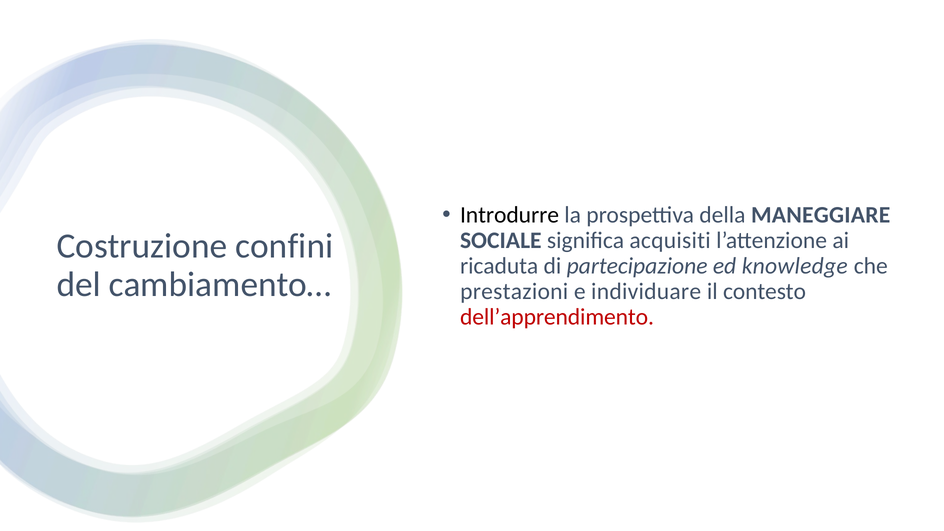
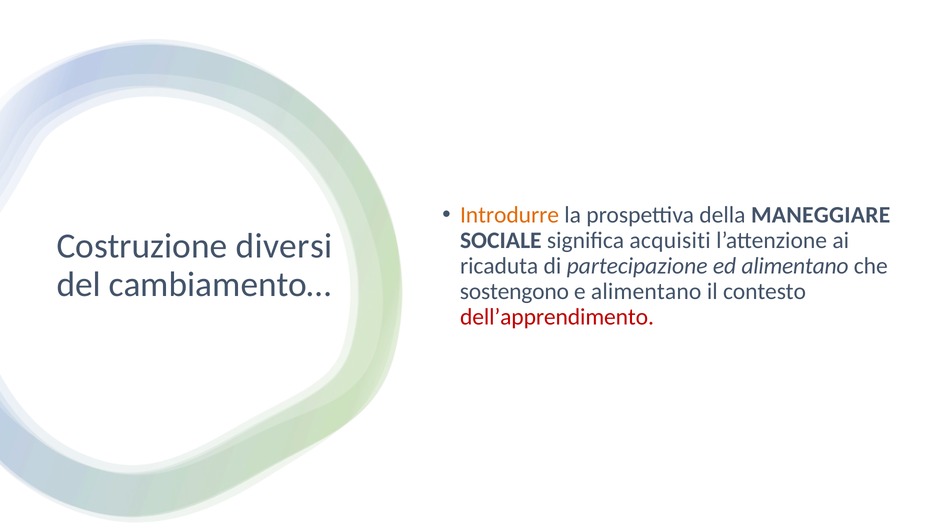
Introdurre colour: black -> orange (510, 215)
confini: confini -> diversi (284, 246)
ed knowledge: knowledge -> alimentano (795, 266)
prestazioni: prestazioni -> sostengono (514, 292)
e individuare: individuare -> alimentano (646, 292)
